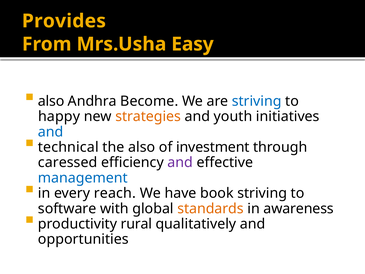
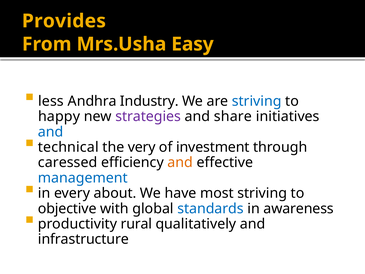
also: also -> less (51, 101)
Become: Become -> Industry (149, 101)
strategies colour: orange -> purple (148, 116)
youth: youth -> share (233, 116)
the also: also -> very (142, 147)
and colour: purple -> orange (180, 162)
reach: reach -> about (115, 193)
book: book -> most (217, 193)
software: software -> objective (67, 208)
standards colour: orange -> blue (211, 208)
opportunities: opportunities -> infrastructure (83, 239)
